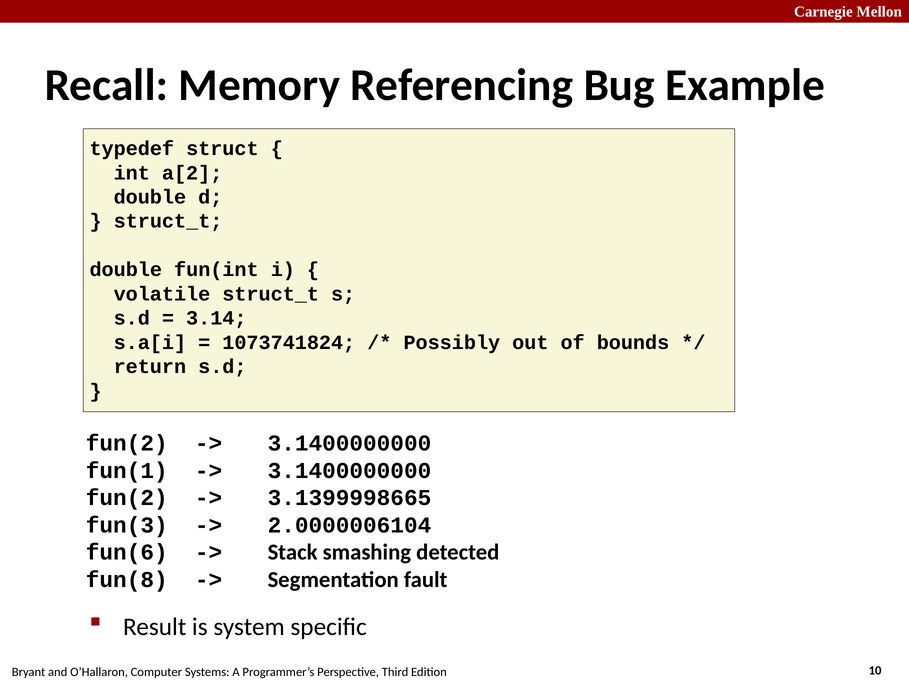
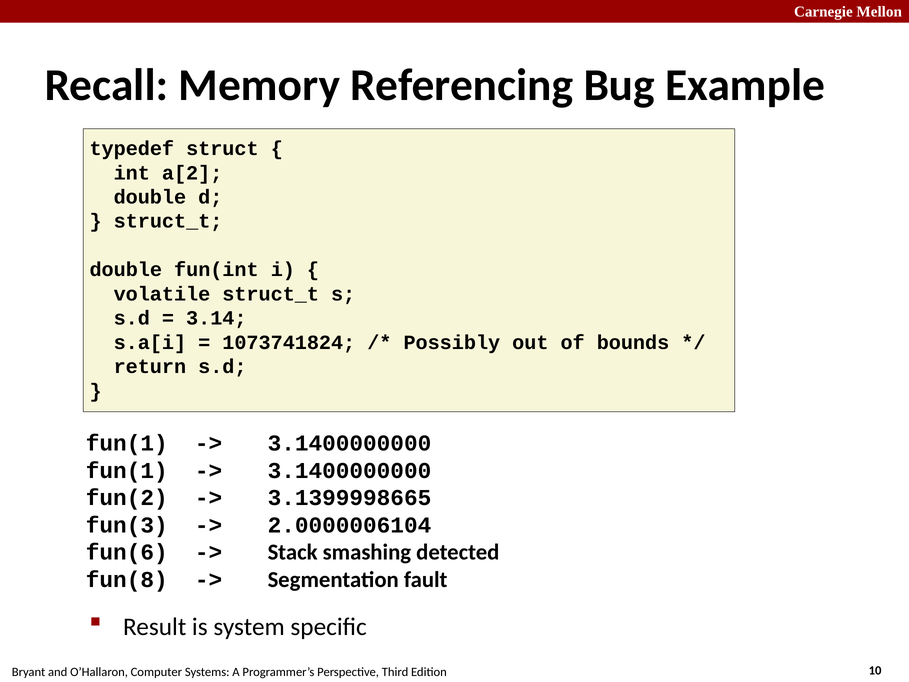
fun(2: fun(2 -> fun(1 (127, 443)
